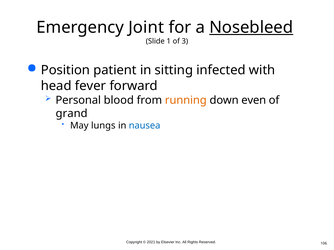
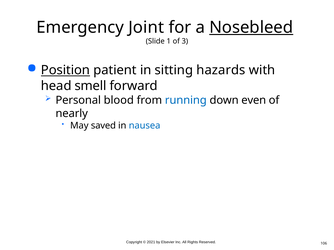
Position underline: none -> present (65, 70)
infected: infected -> hazards (221, 70)
fever: fever -> smell (91, 86)
running colour: orange -> blue (186, 100)
grand: grand -> nearly (72, 114)
lungs: lungs -> saved (103, 126)
